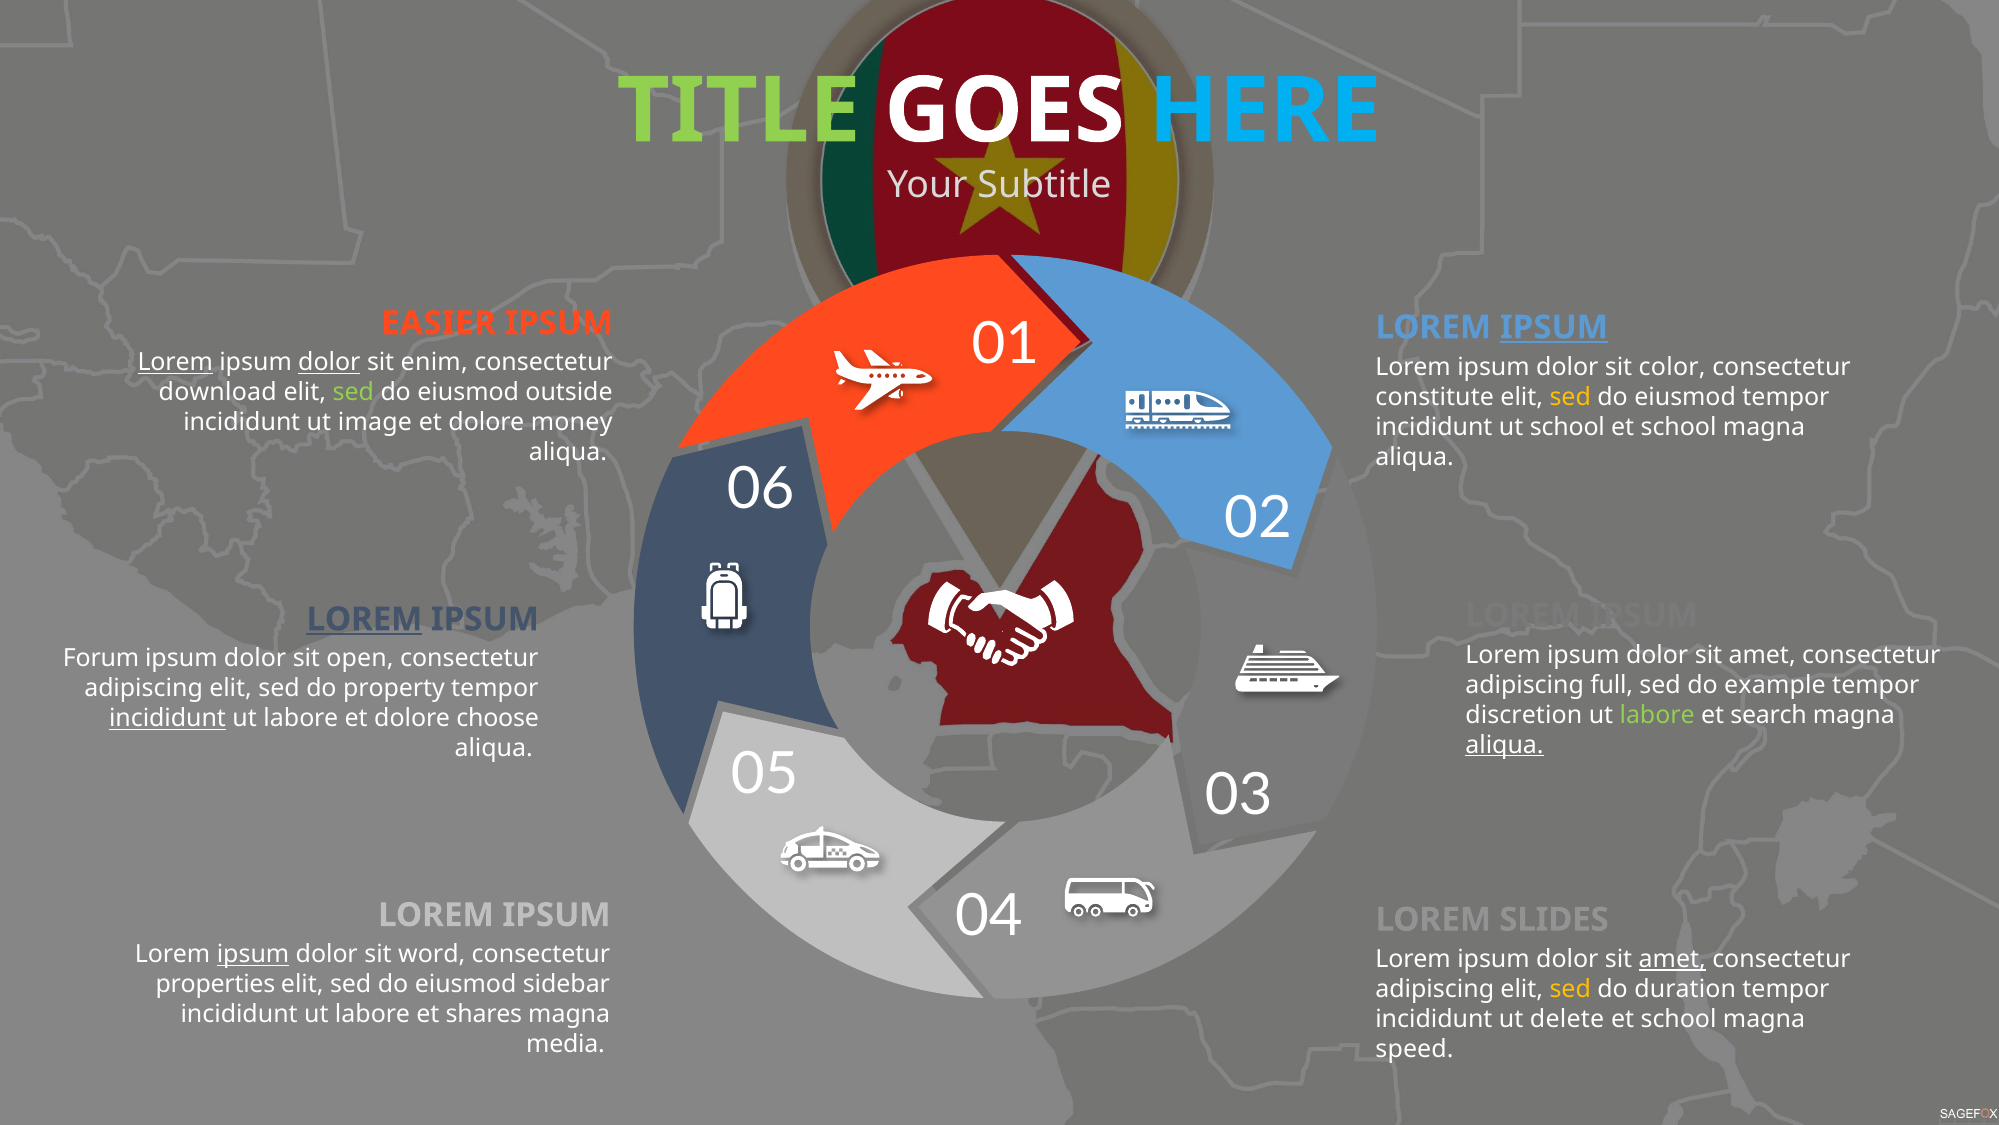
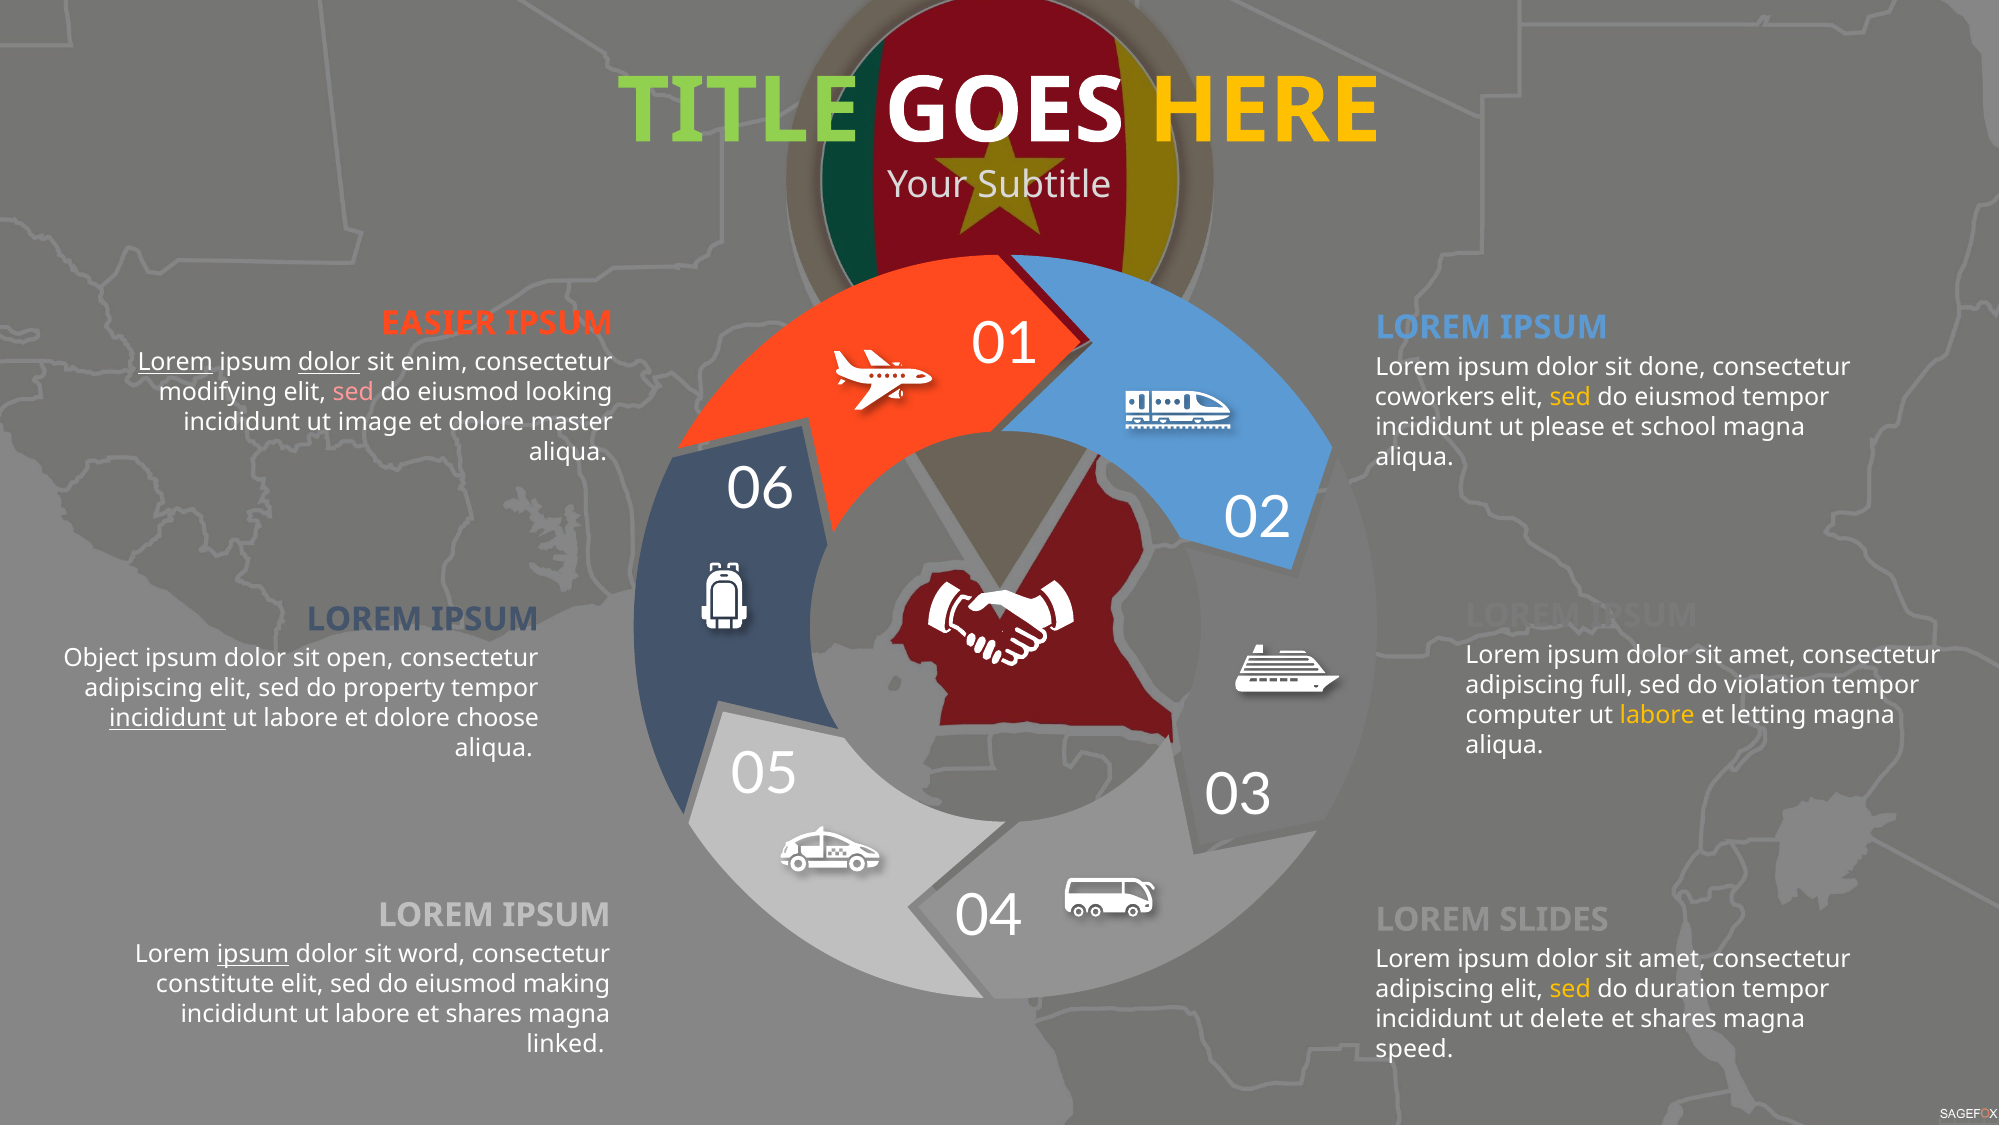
HERE colour: light blue -> yellow (1265, 111)
IPSUM underline: present -> none (1554, 327)
color: color -> done (1672, 367)
download: download -> modifying (218, 392)
sed colour: light green -> pink (353, 392)
outside: outside -> looking (569, 392)
constitute: constitute -> coworkers (1435, 397)
money: money -> master (572, 422)
ut school: school -> please (1567, 427)
LOREM underline: present -> none (364, 619)
Forum: Forum -> Object (101, 658)
example: example -> violation (1775, 685)
discretion: discretion -> computer (1524, 715)
labore colour: light green -> yellow (1657, 715)
search: search -> letting (1768, 715)
aliqua underline: present -> none (1504, 745)
amet underline: present -> none (1672, 959)
properties: properties -> constitute (215, 984)
sidebar: sidebar -> making (566, 984)
school: school -> shares (1679, 1019)
media: media -> linked (565, 1044)
